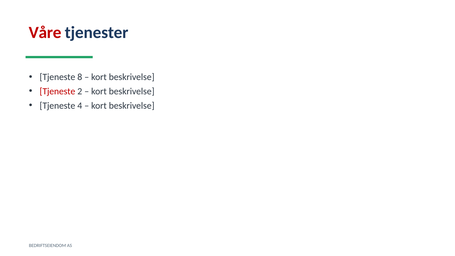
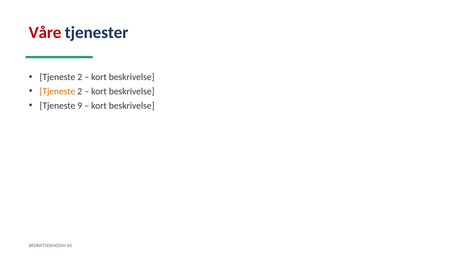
8: 8 -> 2 (80, 77)
Tjeneste colour: red -> orange (57, 91)
4: 4 -> 9 (80, 106)
